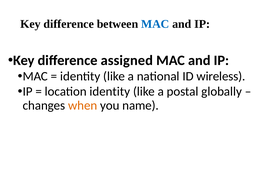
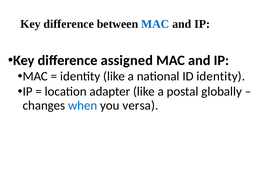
ID wireless: wireless -> identity (221, 77)
location identity: identity -> adapter (110, 92)
when colour: orange -> blue (83, 106)
name: name -> versa (140, 106)
